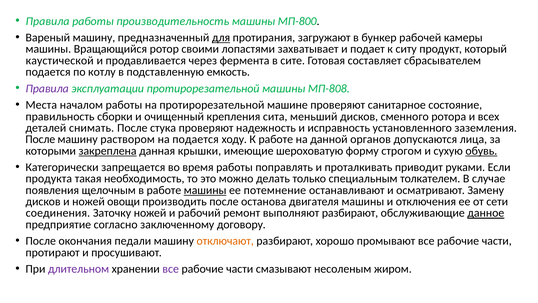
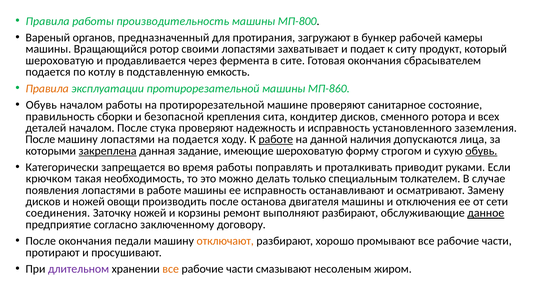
Вареный машину: машину -> органов (94, 38)
для underline: present -> none (221, 38)
каустической: каустической -> шероховатую (60, 60)
Готовая составляет: составляет -> окончания (375, 60)
Правила colour: purple -> orange (47, 88)
МП-808: МП-808 -> МП-860 (329, 88)
Места: Места -> Обувь (41, 105)
очищенный: очищенный -> безопасной (174, 116)
меньший: меньший -> кондитер (314, 116)
деталей снимать: снимать -> началом (92, 128)
машину раствором: раствором -> лопастями (128, 139)
работе underline: none -> present (276, 139)
органов: органов -> наличия (371, 139)
крышки: крышки -> задание (200, 151)
продукта: продукта -> крючком (49, 179)
появления щелочным: щелочным -> лопастями (109, 190)
машины underline: present -> none (205, 190)
ее потемнение: потемнение -> исправность (275, 190)
рабочий: рабочий -> корзины (199, 213)
все colour: purple -> orange (171, 269)
